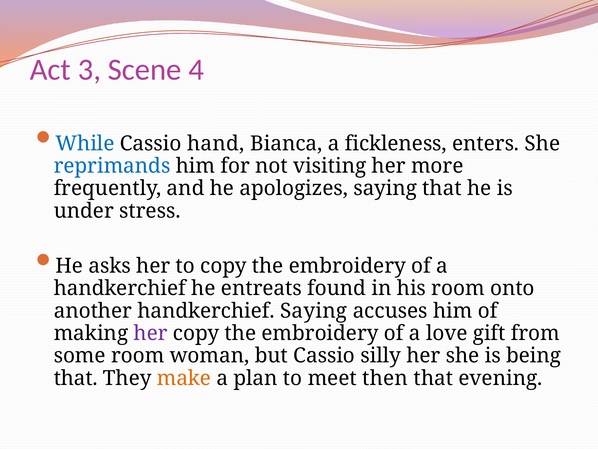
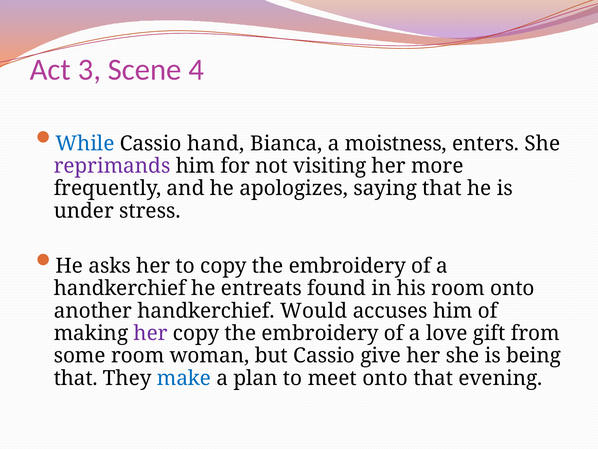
fickleness: fickleness -> moistness (396, 143)
reprimands colour: blue -> purple (112, 166)
handkerchief Saying: Saying -> Would (314, 311)
silly: silly -> give (381, 355)
make colour: orange -> blue (184, 378)
meet then: then -> onto (385, 378)
